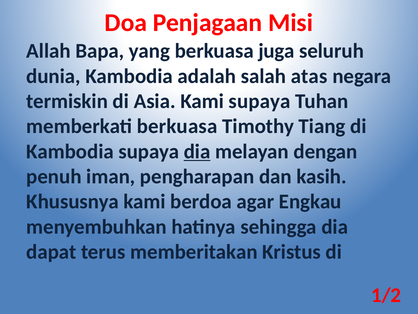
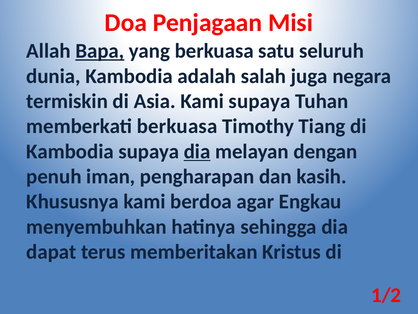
Bapa underline: none -> present (100, 51)
juga: juga -> satu (277, 51)
atas: atas -> juga (309, 76)
